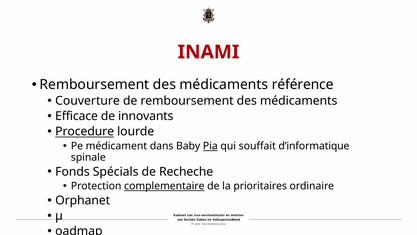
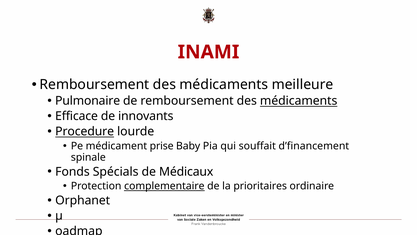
référence: référence -> meilleure (303, 85)
Couverture: Couverture -> Pulmonaire (88, 101)
médicaments underline: none -> present (299, 101)
dans: dans -> prise (162, 146)
Pia underline: present -> none (210, 146)
d’informatique: d’informatique -> d’financement (314, 146)
Recheche: Recheche -> Médicaux (186, 171)
